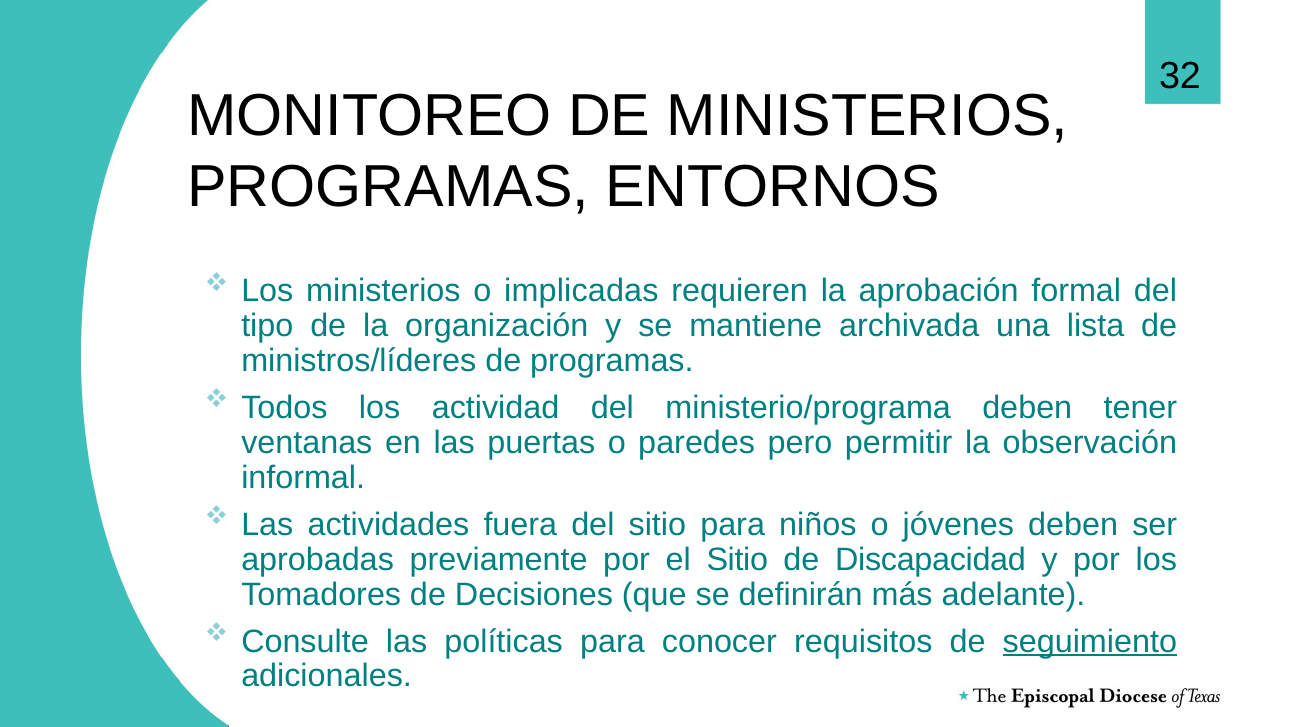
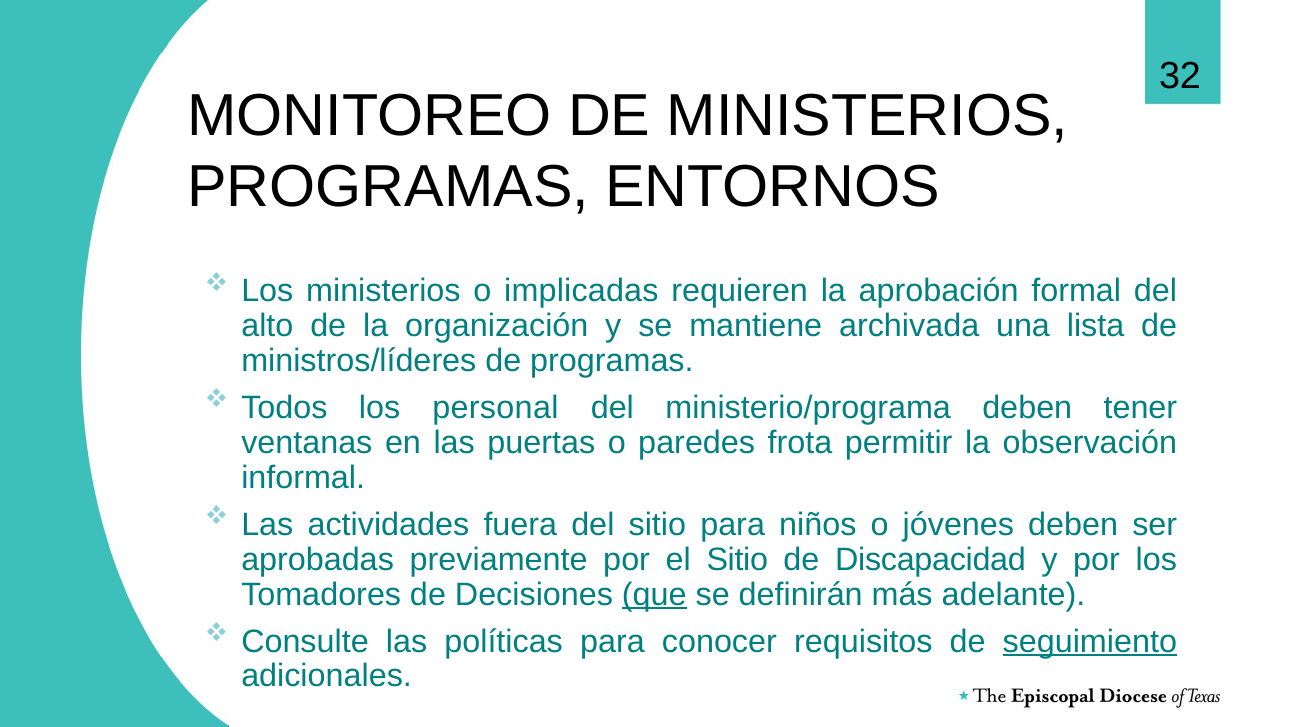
tipo: tipo -> alto (267, 326)
actividad: actividad -> personal (495, 408)
pero: pero -> frota (800, 443)
que underline: none -> present (654, 595)
